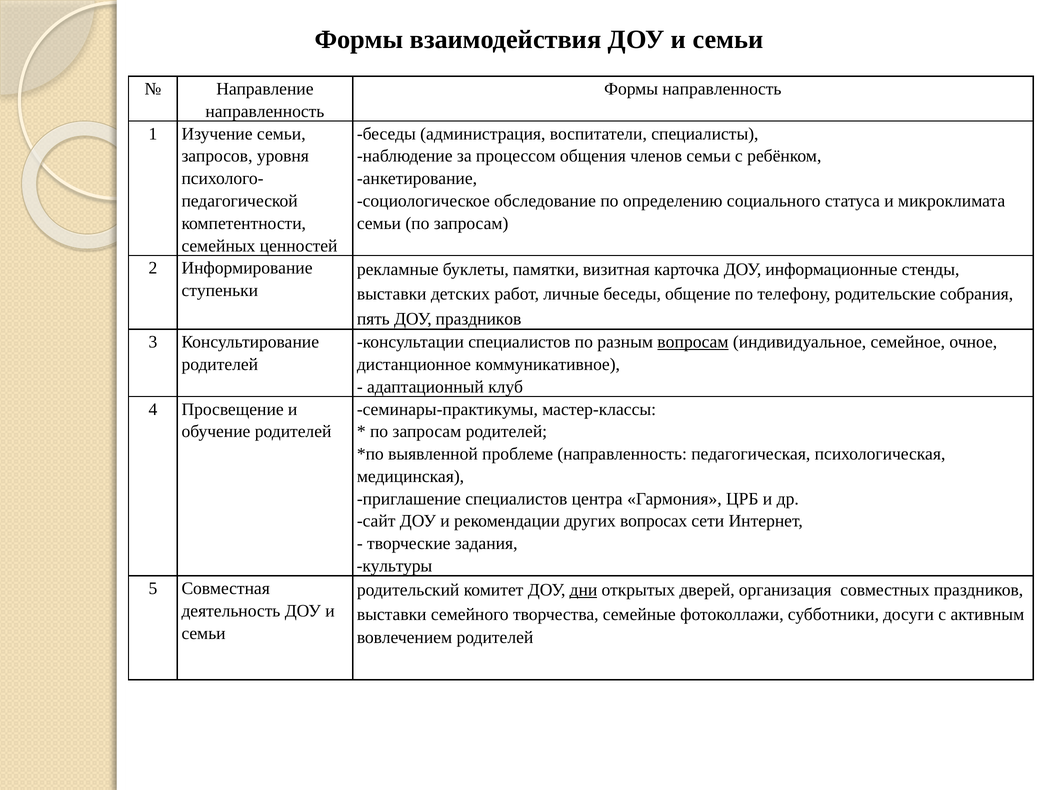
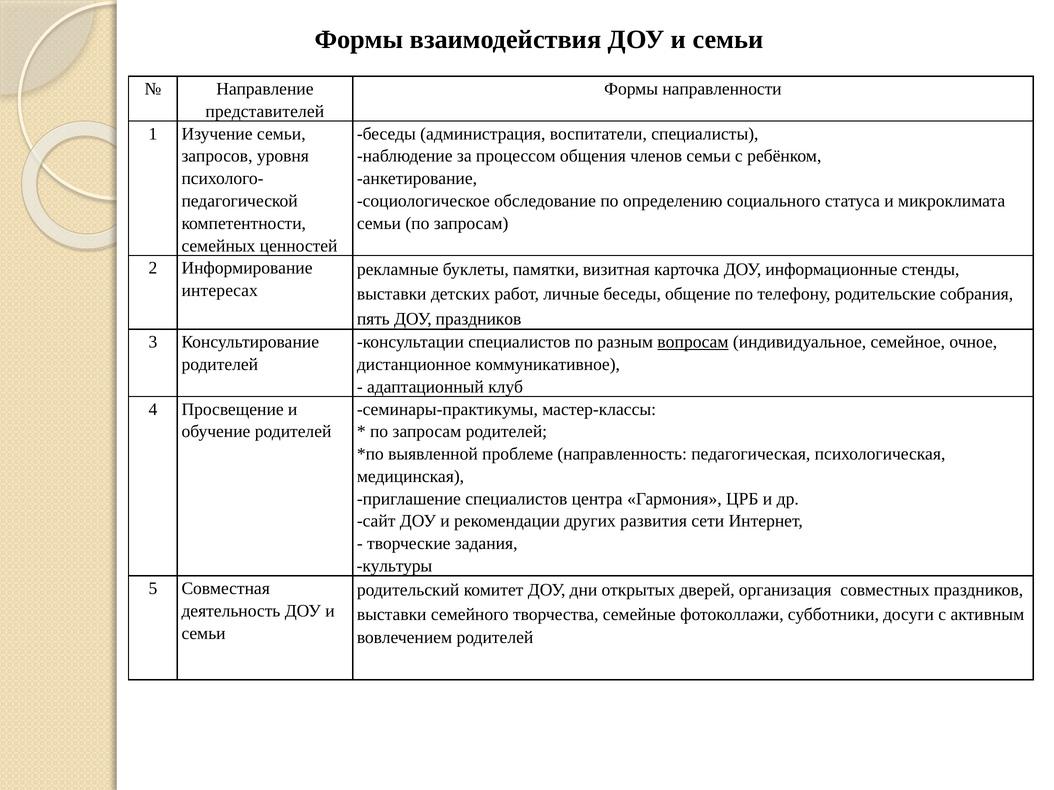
Формы направленность: направленность -> направленности (722, 89)
направленность: направленность -> представителей (265, 111)
ступеньки: ступеньки -> интересах (220, 291)
вопросах: вопросах -> развития (654, 522)
дни underline: present -> none (583, 590)
